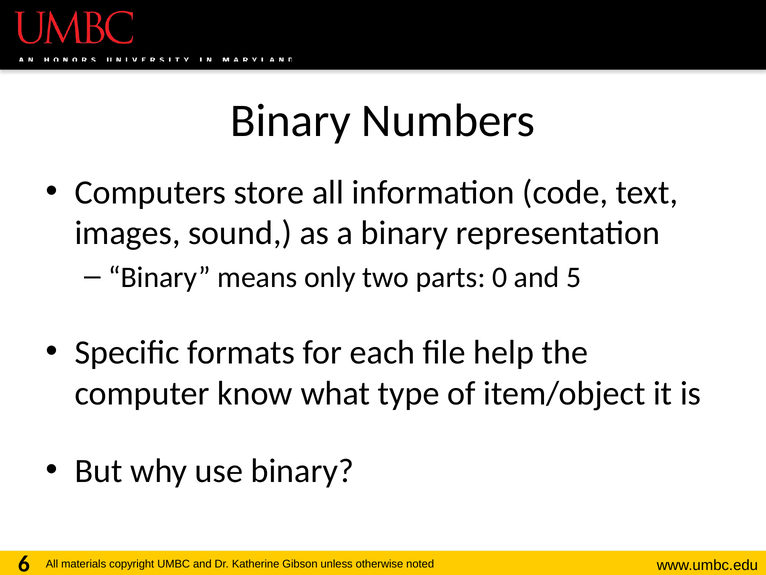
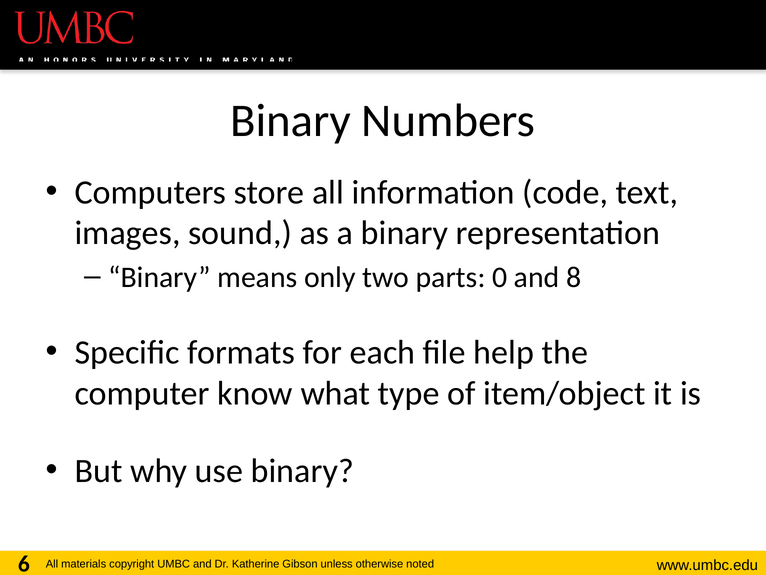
5: 5 -> 8 (574, 277)
